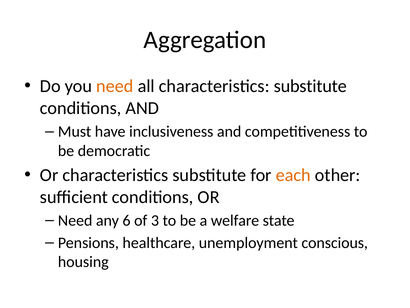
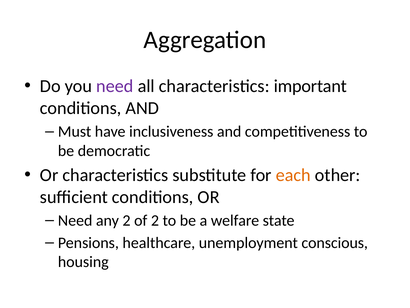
need colour: orange -> purple (115, 86)
all characteristics substitute: substitute -> important (310, 86)
any 6: 6 -> 2 (127, 220)
of 3: 3 -> 2 (155, 220)
